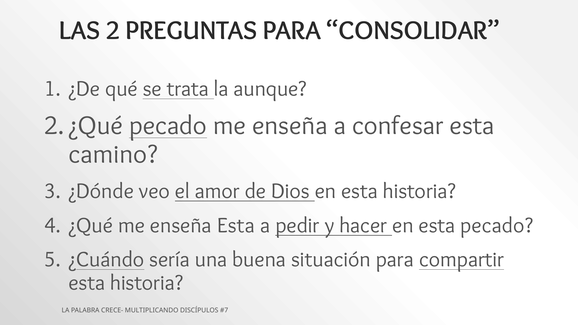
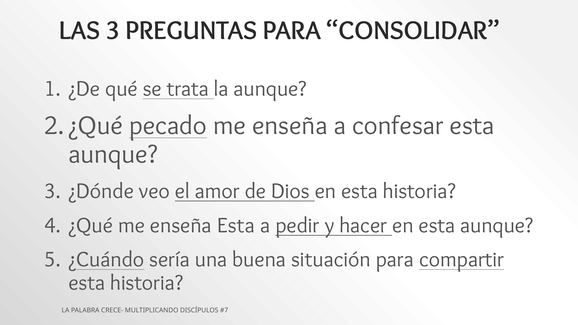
LAS 2: 2 -> 3 (113, 30)
camino: camino -> aunque (113, 154)
en esta pecado: pecado -> aunque (497, 225)
